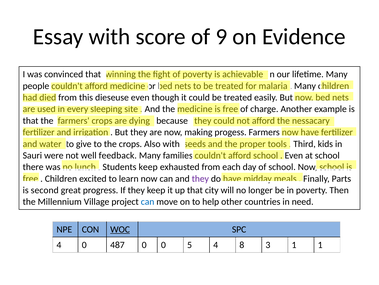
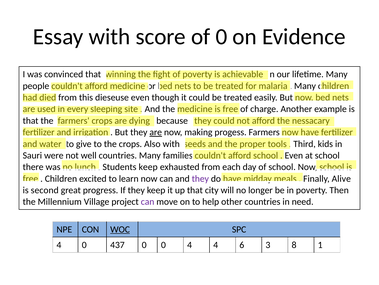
of 9: 9 -> 0 (221, 37)
are underline: none -> present (156, 132)
feedback: feedback -> countries (118, 155)
Parts: Parts -> Alive (341, 178)
can colour: blue -> purple (148, 201)
487: 487 -> 437 (117, 244)
0 5: 5 -> 4 (190, 244)
8: 8 -> 6 (242, 244)
3 1: 1 -> 8 (294, 244)
